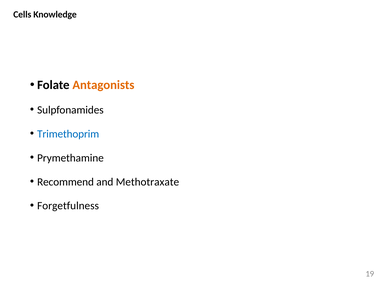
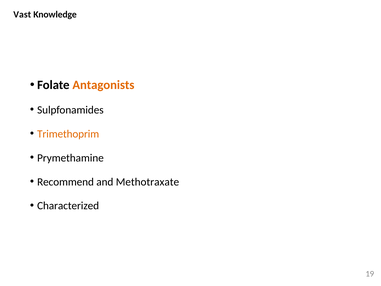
Cells: Cells -> Vast (22, 15)
Trimethoprim colour: blue -> orange (68, 134)
Forgetfulness: Forgetfulness -> Characterized (68, 206)
